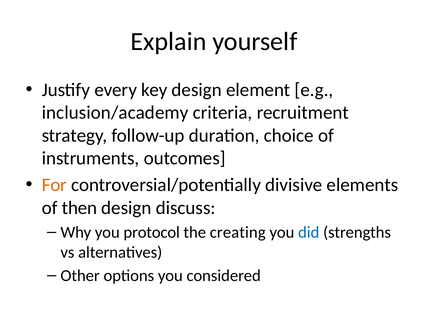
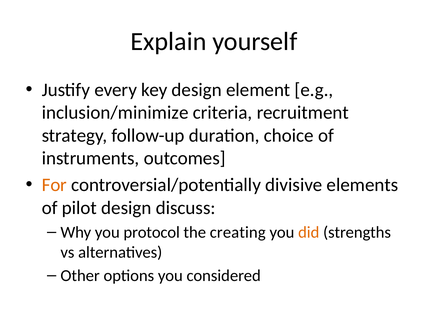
inclusion/academy: inclusion/academy -> inclusion/minimize (115, 113)
then: then -> pilot (79, 208)
did colour: blue -> orange (309, 232)
